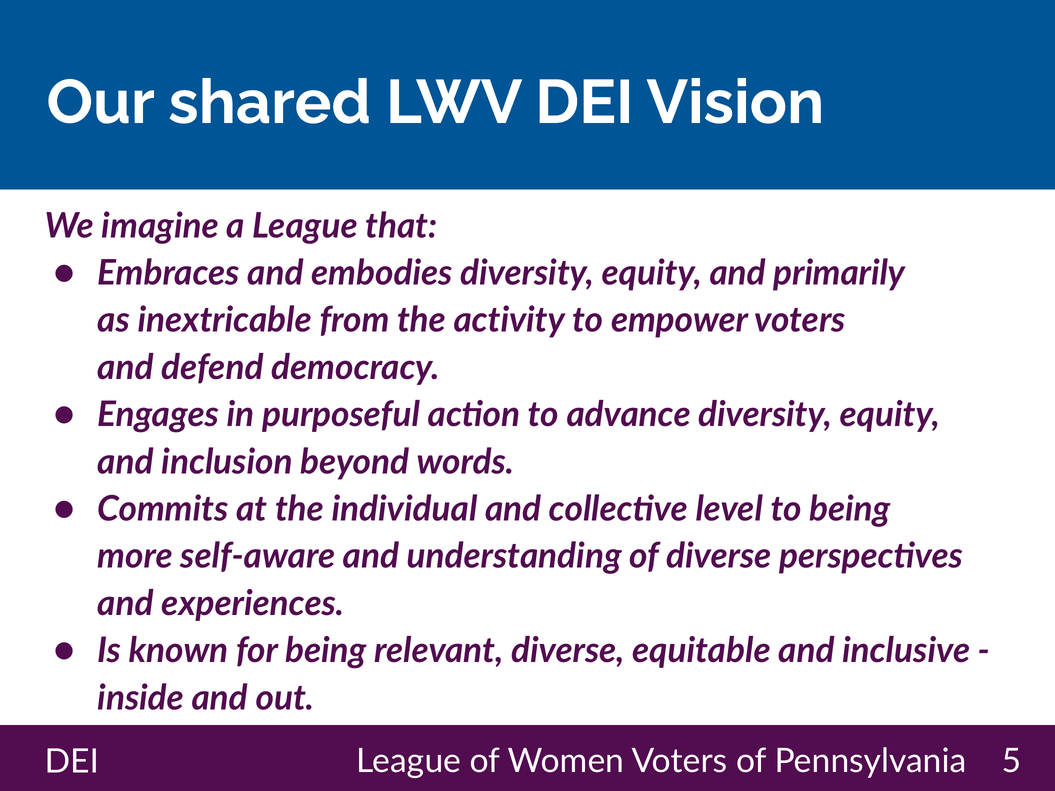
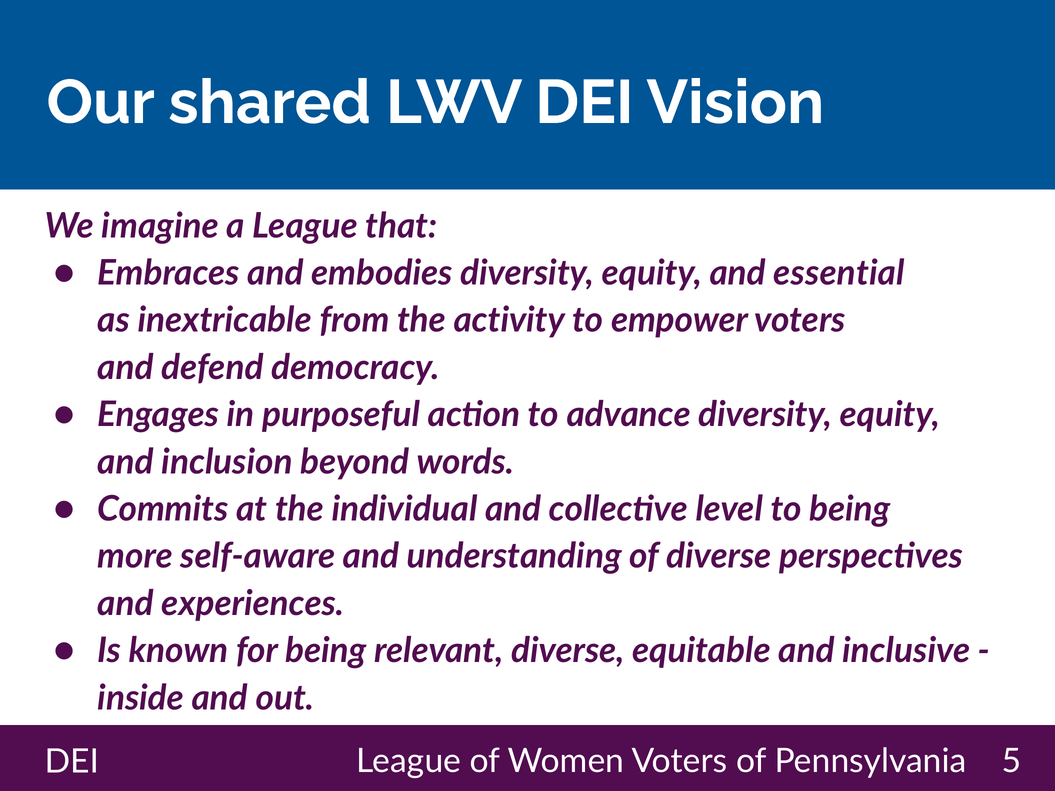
primarily: primarily -> essential (839, 273)
